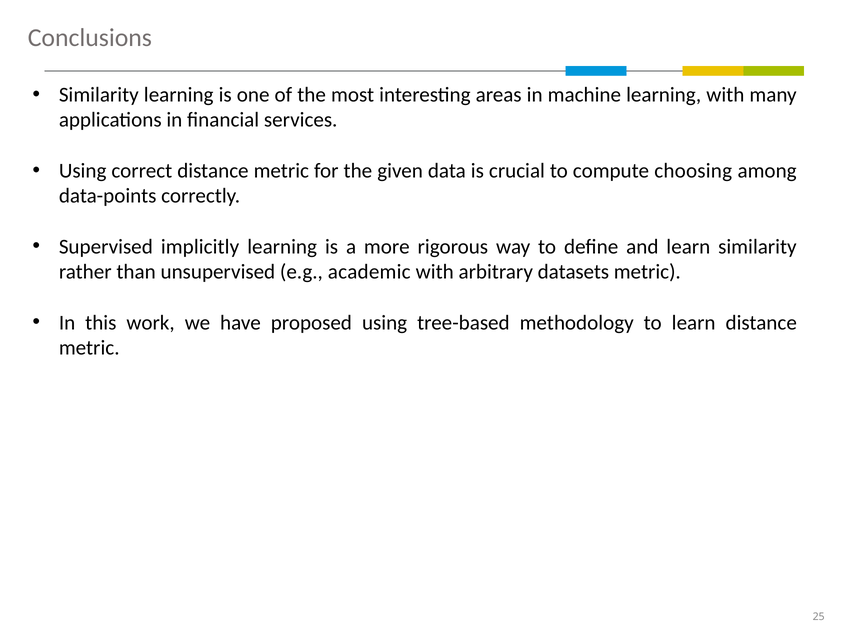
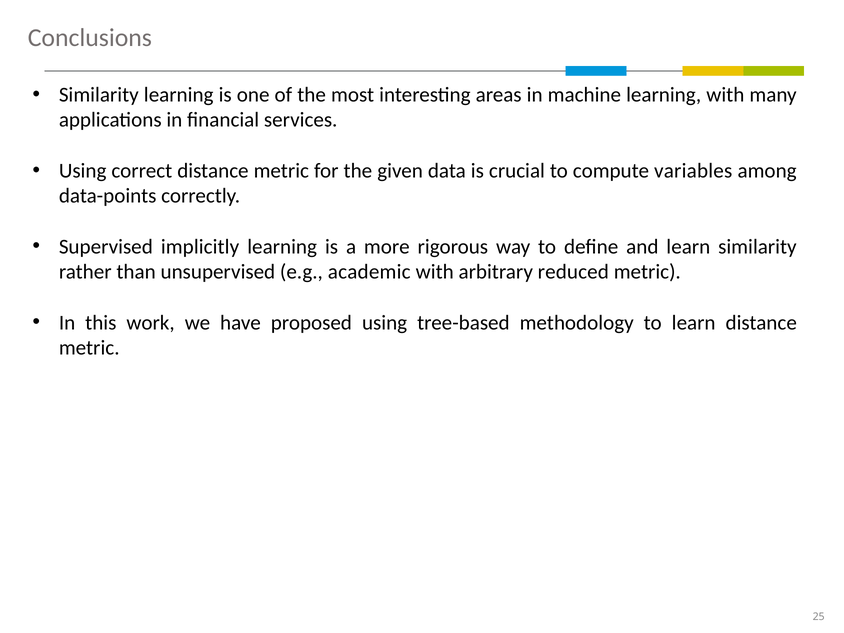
choosing: choosing -> variables (693, 171)
datasets: datasets -> reduced (573, 272)
